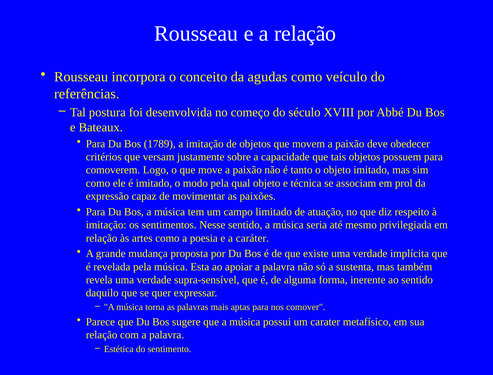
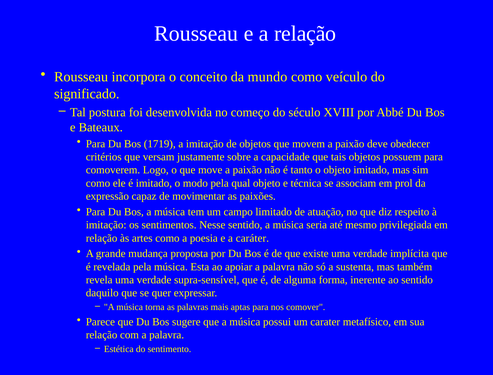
agudas: agudas -> mundo (267, 77)
referências: referências -> significado (87, 94)
1789: 1789 -> 1719 (160, 144)
